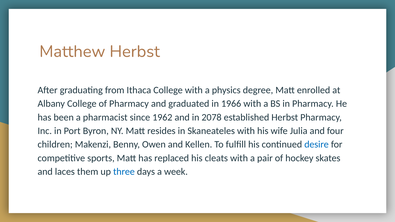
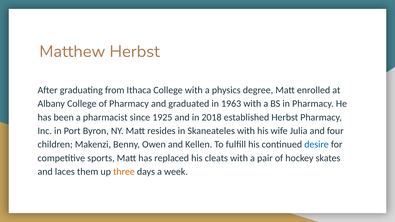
1966: 1966 -> 1963 (231, 104)
1962: 1962 -> 1925 (162, 117)
2078: 2078 -> 2018 (212, 117)
three colour: blue -> orange (124, 172)
